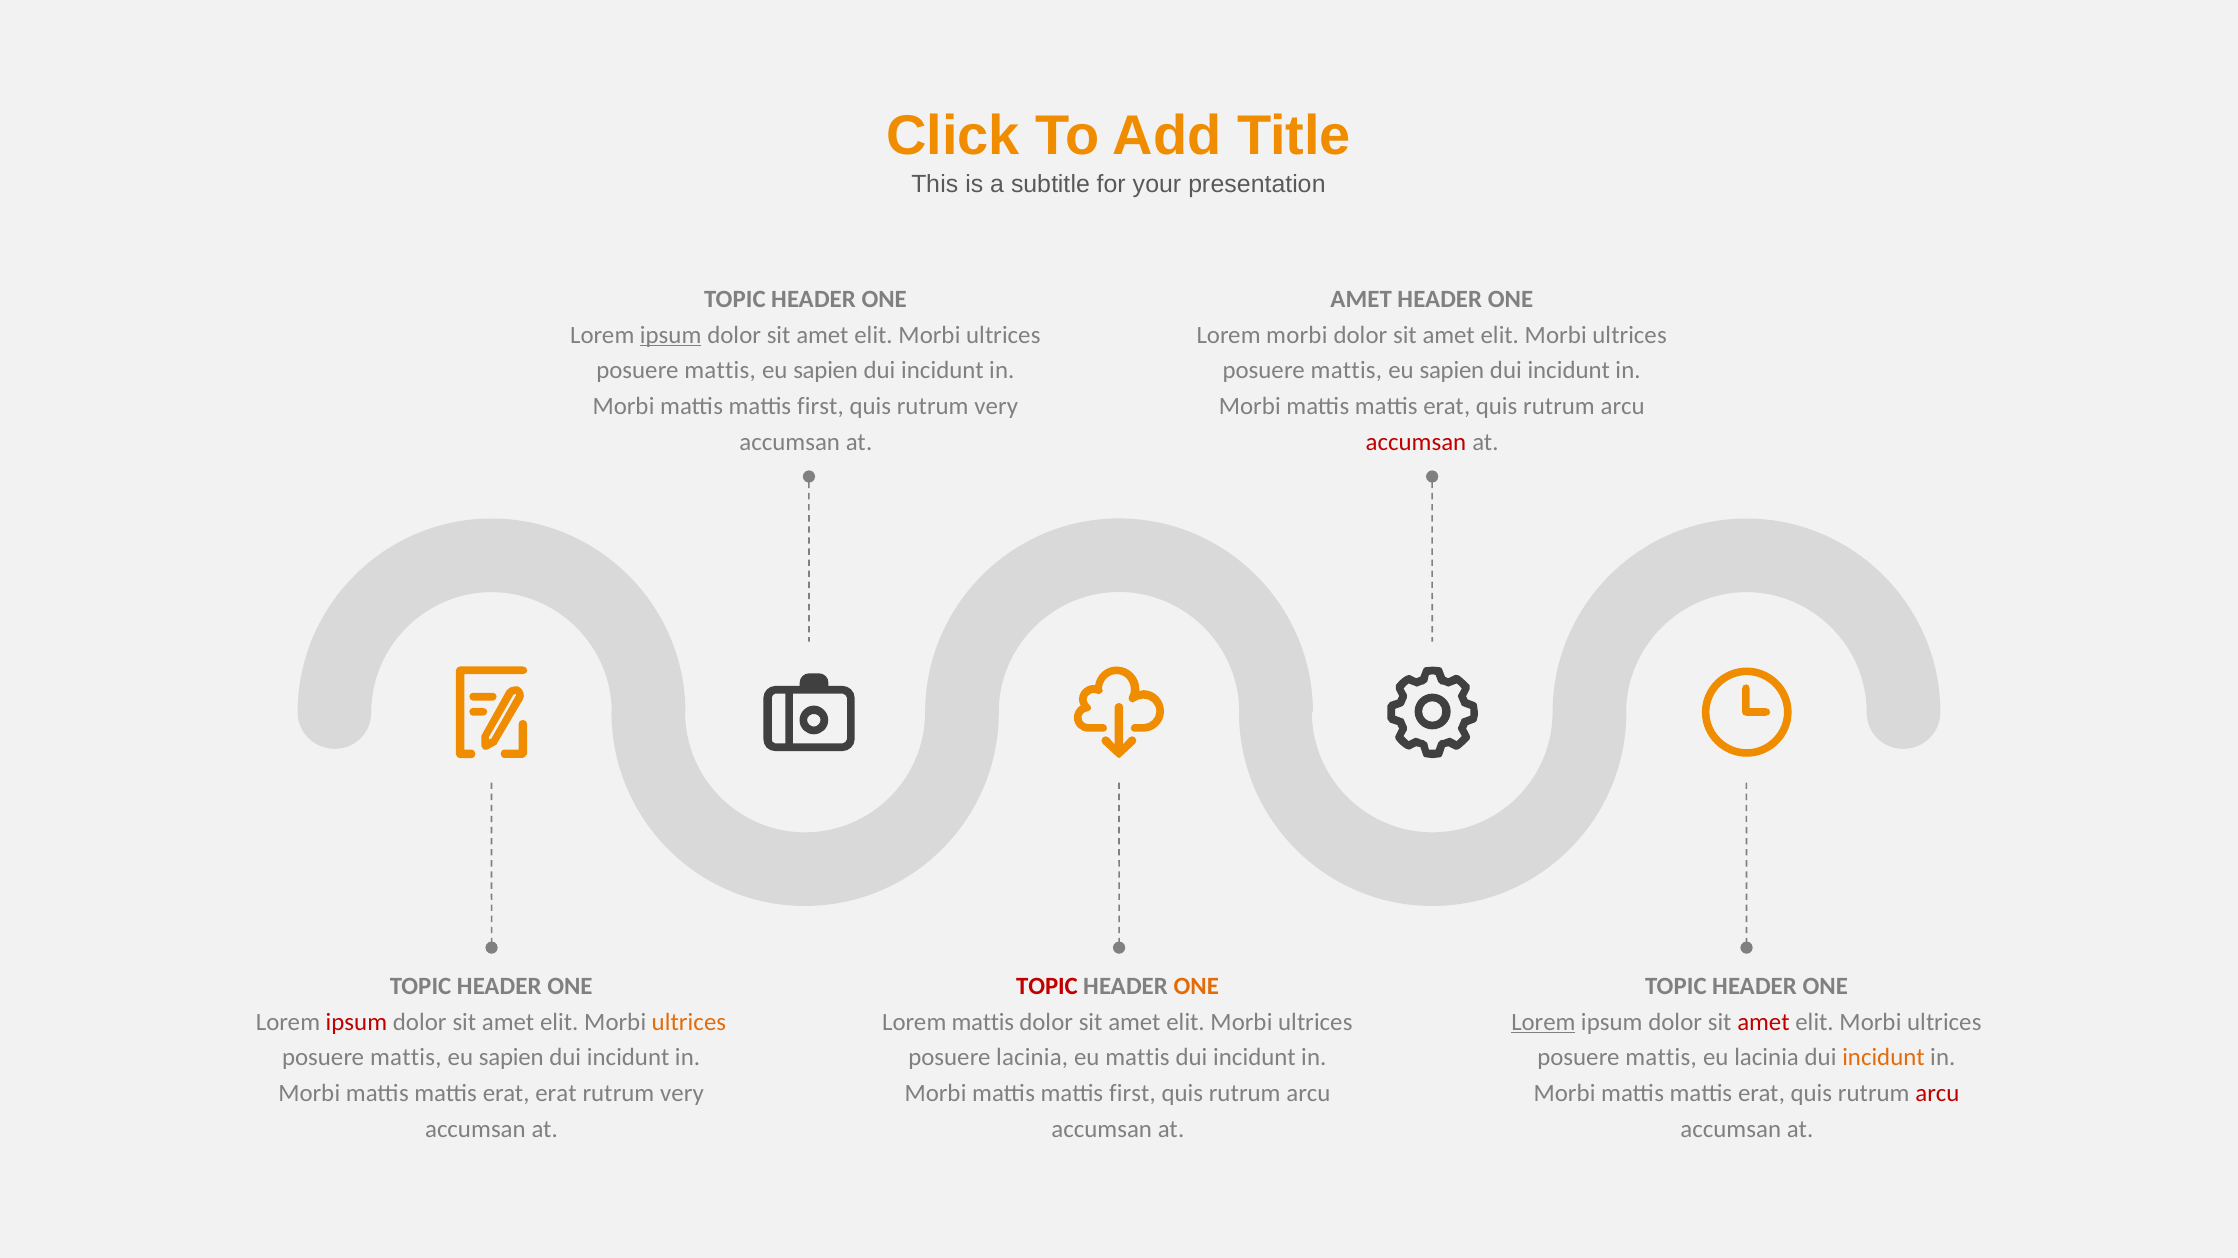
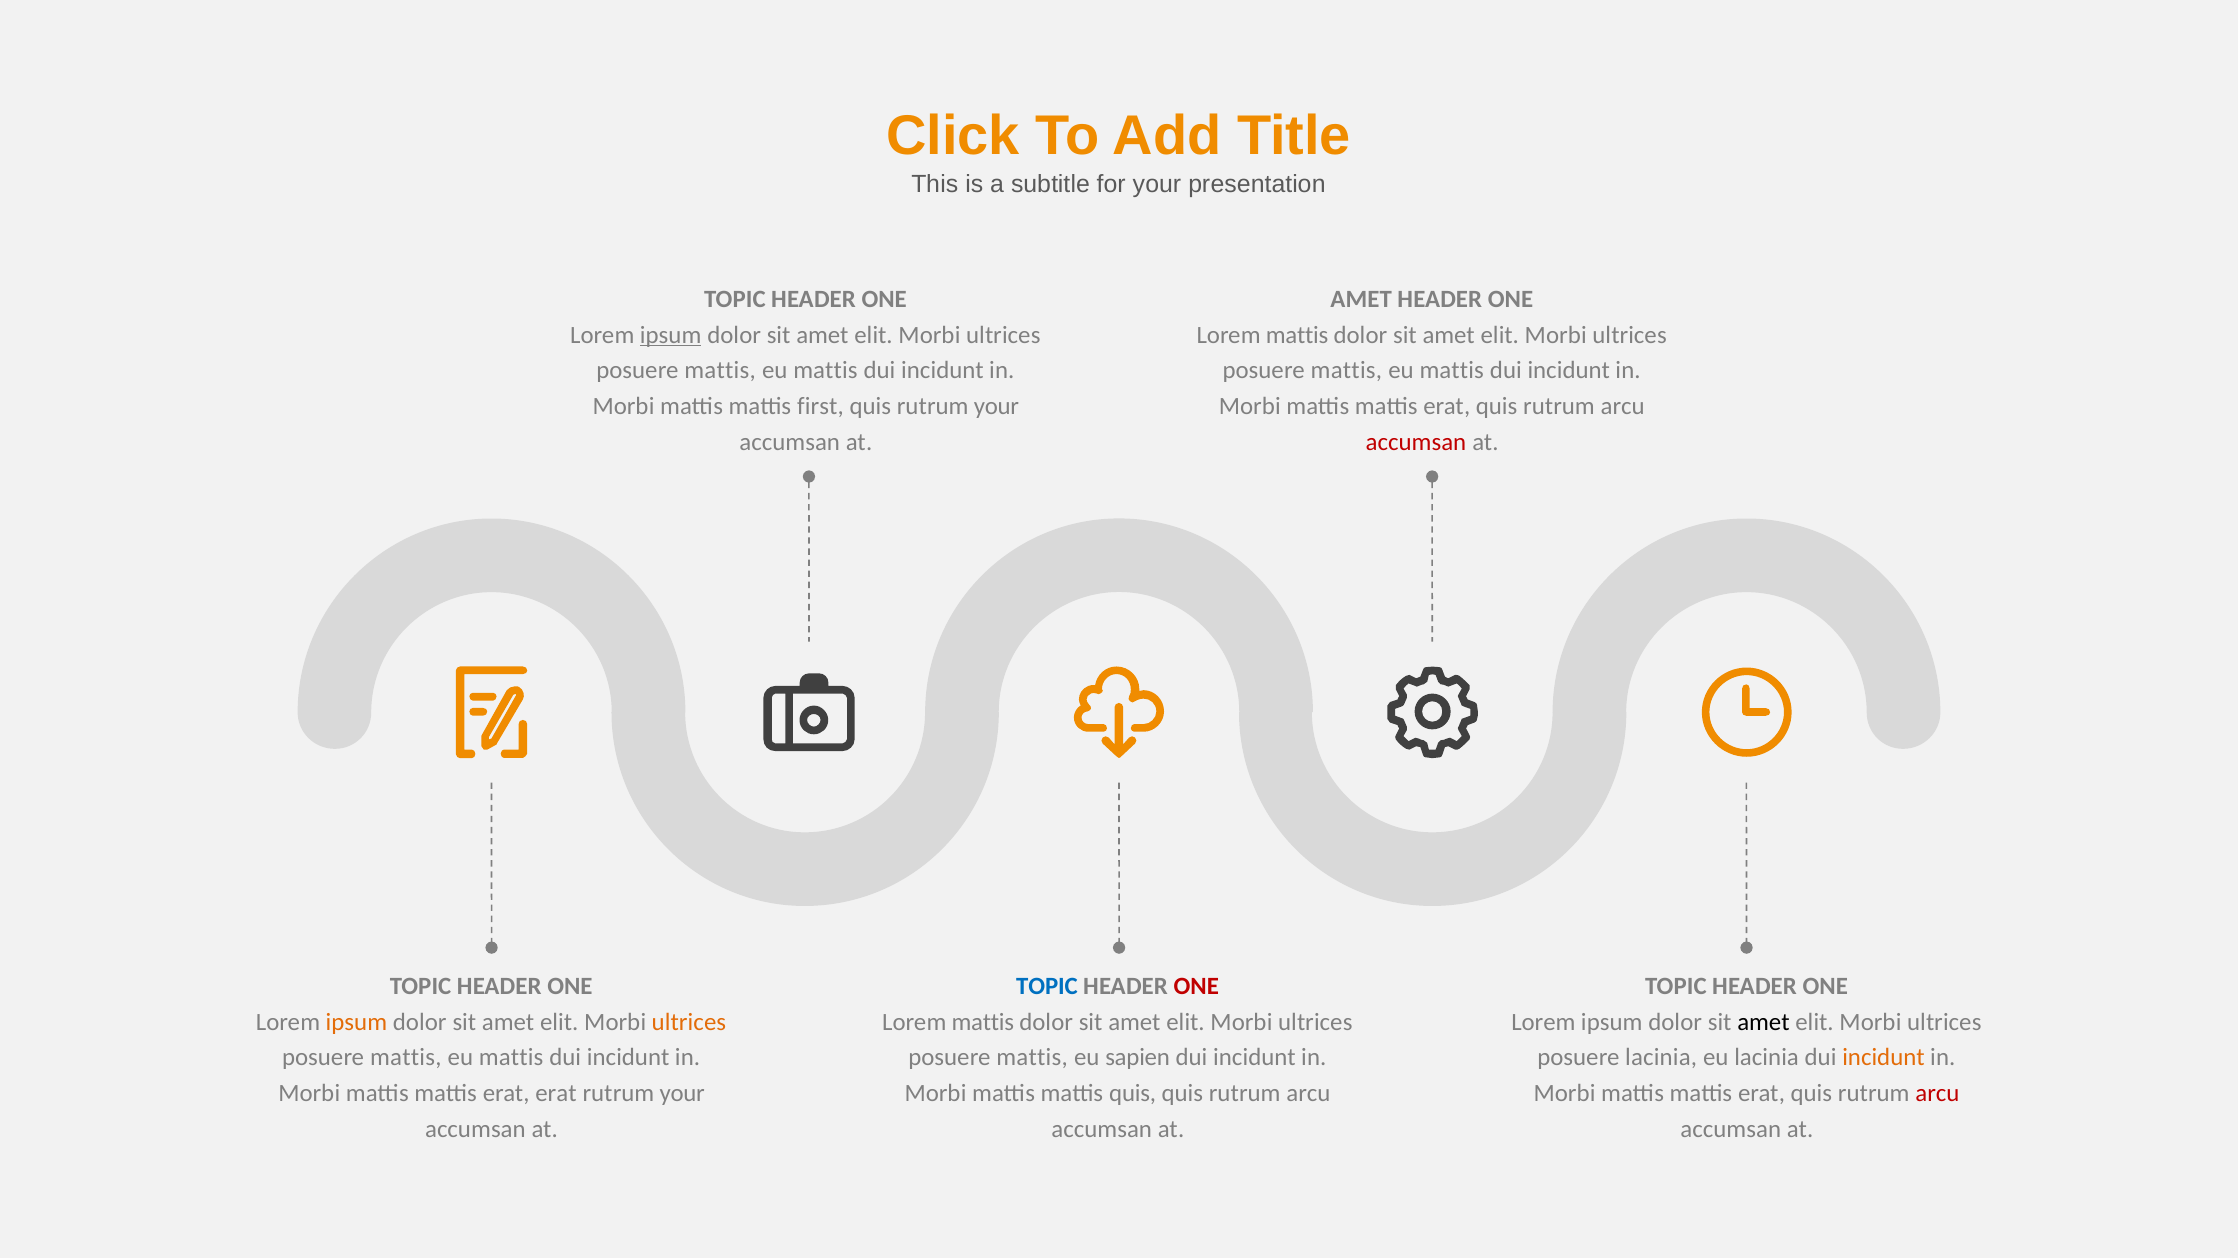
morbi: morbi -> mattis (1297, 335)
sapien: sapien -> mattis (825, 371)
sapien: sapien -> mattis (1452, 371)
quis rutrum very: very -> your (996, 406)
TOPIC colour: red -> blue (1047, 987)
ONE colour: orange -> red (1196, 987)
ipsum colour: red -> orange (356, 1022)
Lorem underline: present -> none (1543, 1022)
amet colour: red -> black (1763, 1022)
sapien: sapien -> mattis (511, 1058)
lacinia: lacinia -> mattis (1032, 1058)
eu mattis: mattis -> sapien (1138, 1058)
mattis: mattis -> lacinia (1661, 1058)
very: very -> your (682, 1094)
first: first -> quis (1133, 1094)
